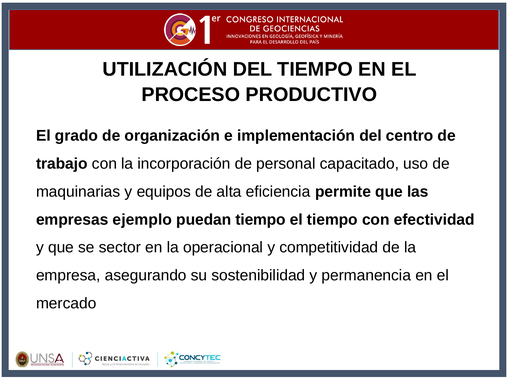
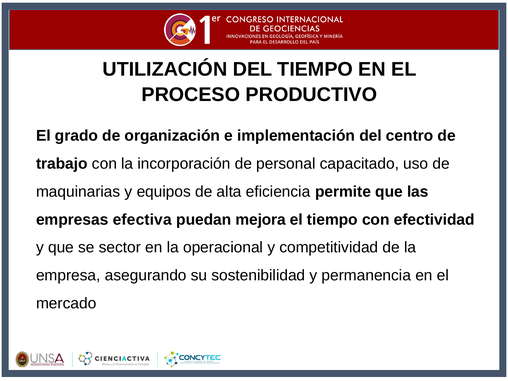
ejemplo: ejemplo -> efectiva (142, 220)
puedan tiempo: tiempo -> mejora (261, 220)
